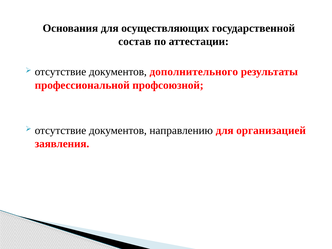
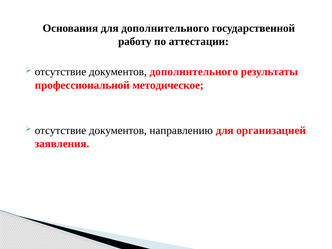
для осуществляющих: осуществляющих -> дополнительного (165, 28)
состав: состав -> работу (135, 42)
профсоюзной: профсоюзной -> методическое (168, 85)
